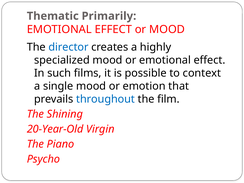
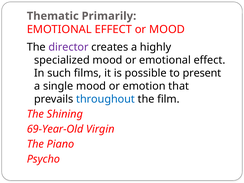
director colour: blue -> purple (68, 47)
context: context -> present (202, 73)
20-Year-Old: 20-Year-Old -> 69-Year-Old (55, 129)
